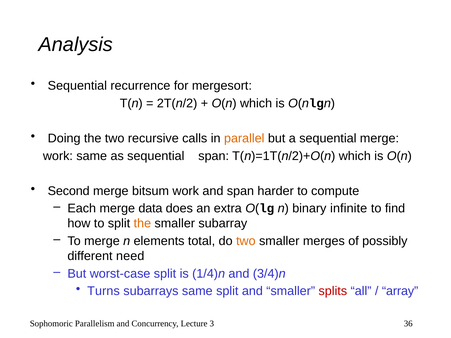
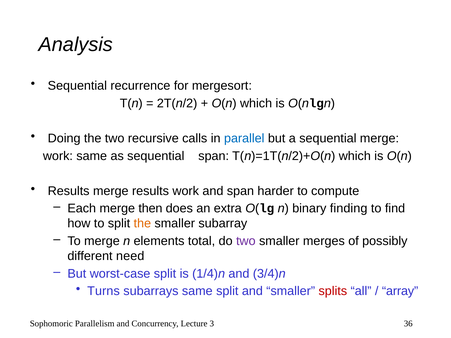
parallel colour: orange -> blue (244, 138)
Second: Second -> Results (69, 191)
merge bitsum: bitsum -> results (151, 191)
data: data -> then (150, 209)
infinite: infinite -> finding (349, 209)
two colour: orange -> purple (246, 241)
